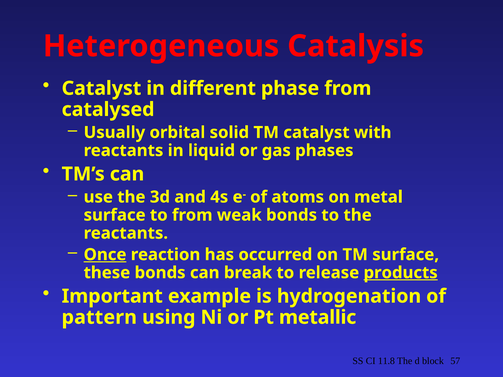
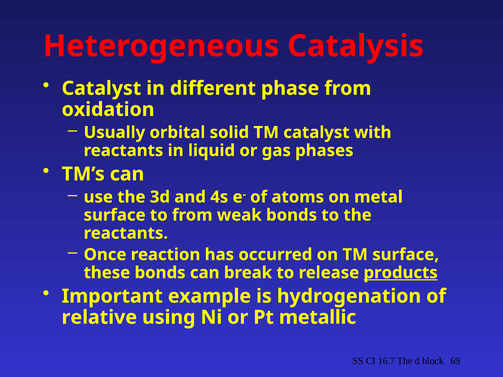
catalysed: catalysed -> oxidation (108, 110)
Once underline: present -> none (105, 255)
pattern: pattern -> relative (99, 318)
11.8: 11.8 -> 16.7 (386, 361)
57: 57 -> 69 (455, 361)
